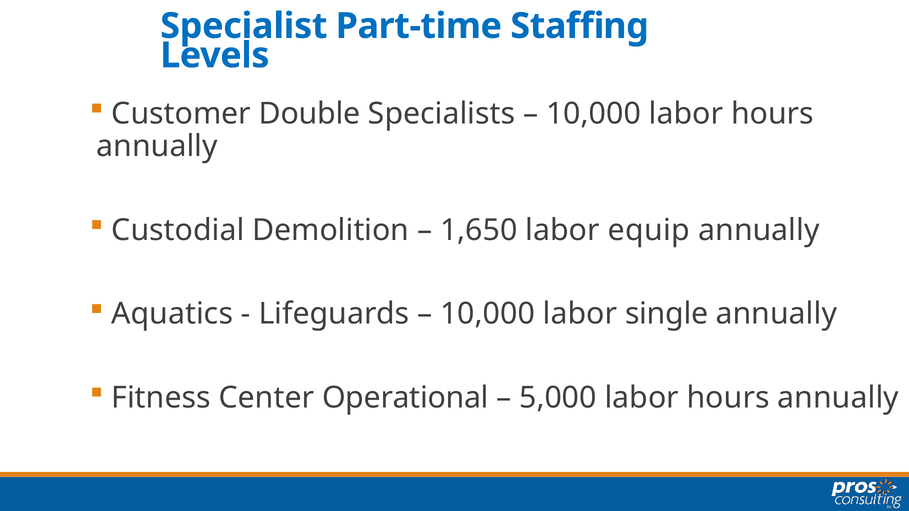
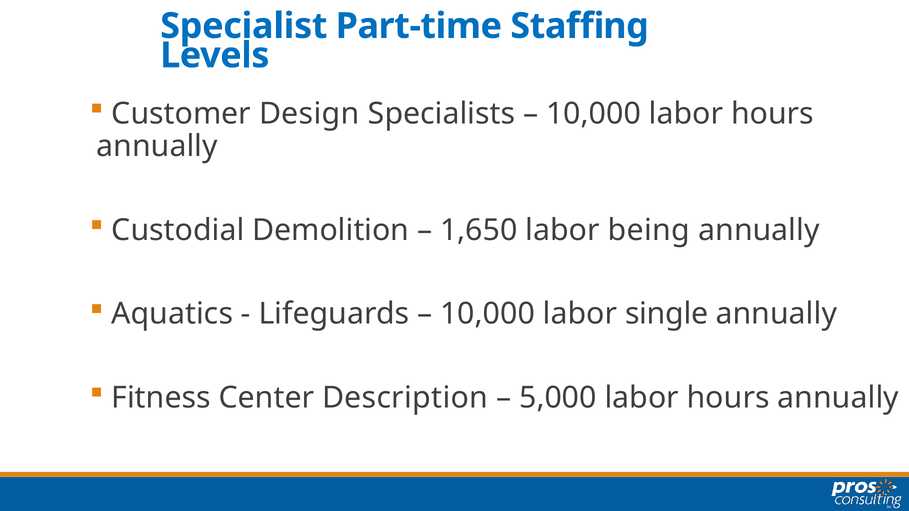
Double: Double -> Design (309, 114)
equip: equip -> being (649, 230)
Operational: Operational -> Description (405, 398)
